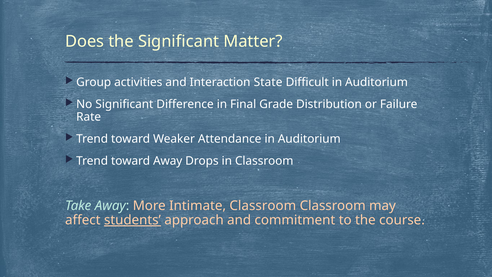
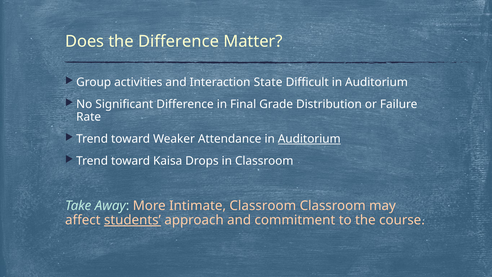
the Significant: Significant -> Difference (179, 41)
Auditorium underline: none -> present (309, 139)
toward Away: Away -> Kaisa (168, 161)
